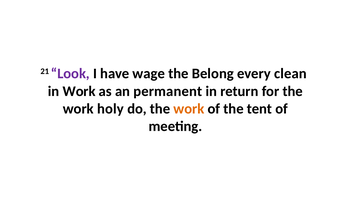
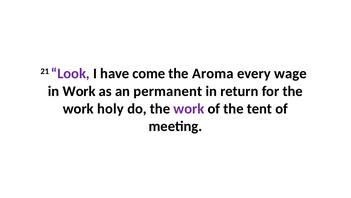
wage: wage -> come (149, 73)
Belong: Belong -> Aroma (213, 73)
clean: clean -> wage (290, 73)
work colour: orange -> purple (189, 109)
